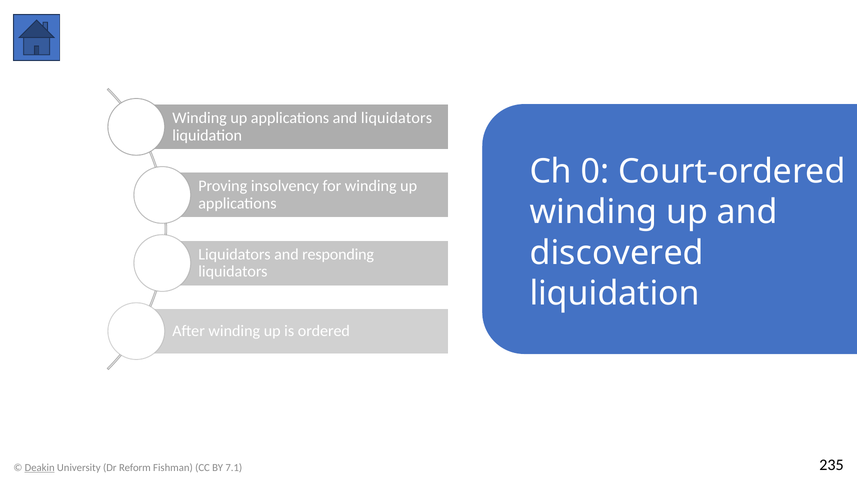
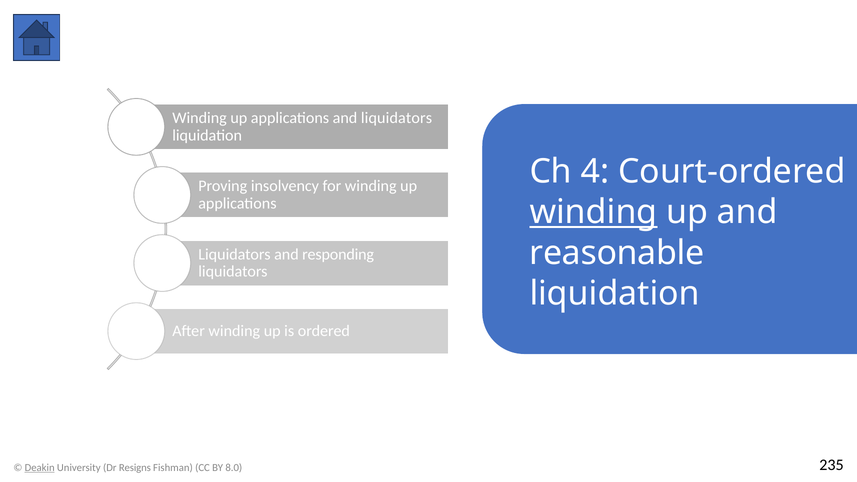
0: 0 -> 4 (595, 172)
winding underline: none -> present (593, 212)
discovered: discovered -> reasonable (617, 253)
Reform: Reform -> Resigns (135, 468)
7.1: 7.1 -> 8.0 (234, 468)
